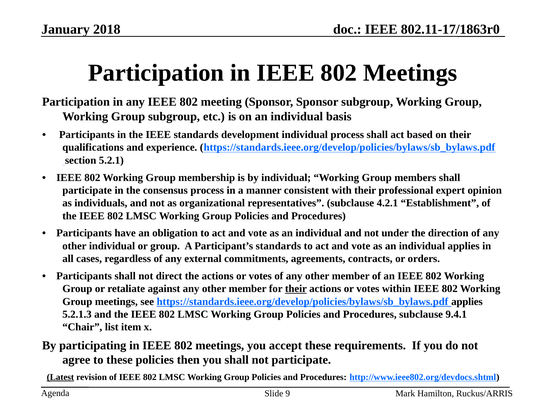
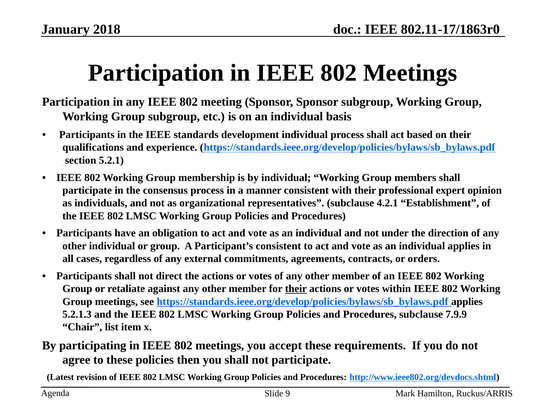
Participant’s standards: standards -> consistent (278, 246)
9.4.1: 9.4.1 -> 7.9.9 (456, 314)
Latest underline: present -> none (60, 377)
